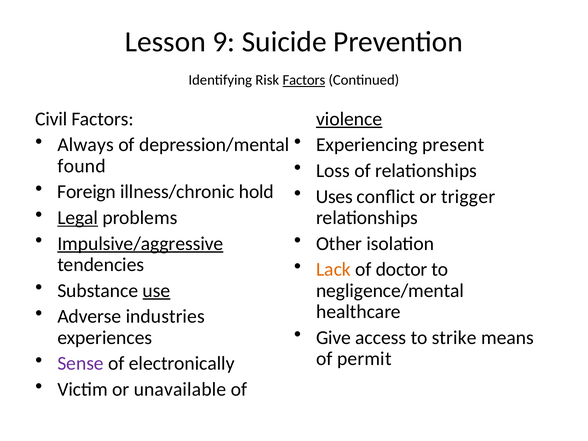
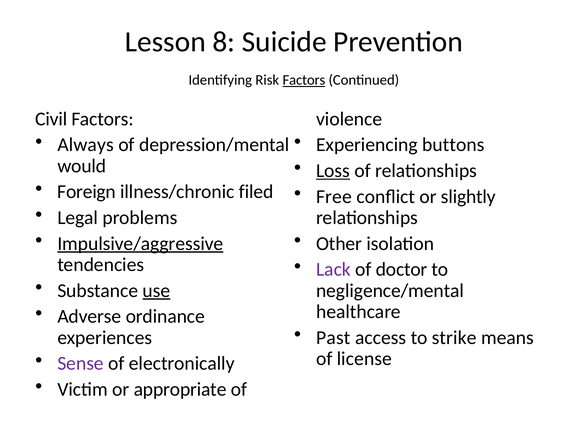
9: 9 -> 8 (224, 42)
violence underline: present -> none (349, 119)
present: present -> buttons (453, 145)
found: found -> would (82, 166)
Loss underline: none -> present (333, 171)
hold: hold -> filed (256, 192)
Uses: Uses -> Free (334, 197)
trigger: trigger -> slightly (468, 197)
Legal underline: present -> none (78, 218)
Lack colour: orange -> purple (333, 269)
industries: industries -> ordinance (165, 316)
Give: Give -> Past (333, 338)
permit: permit -> license (364, 359)
unavailable: unavailable -> appropriate (180, 389)
